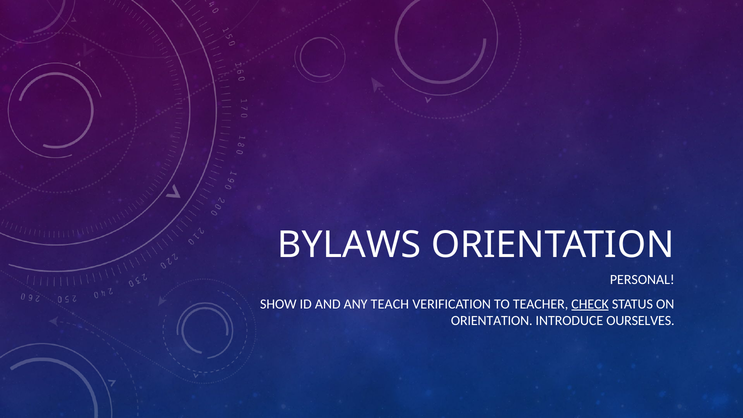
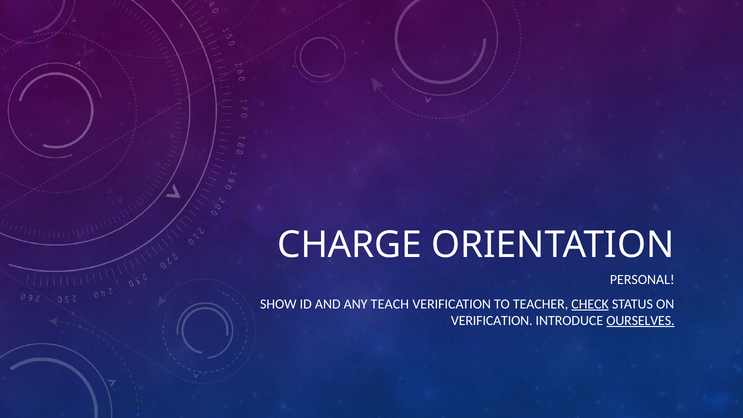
BYLAWS: BYLAWS -> CHARGE (350, 245)
ORIENTATION: ORIENTATION -> VERIFICATION (492, 321)
OURSELVES underline: none -> present (640, 321)
